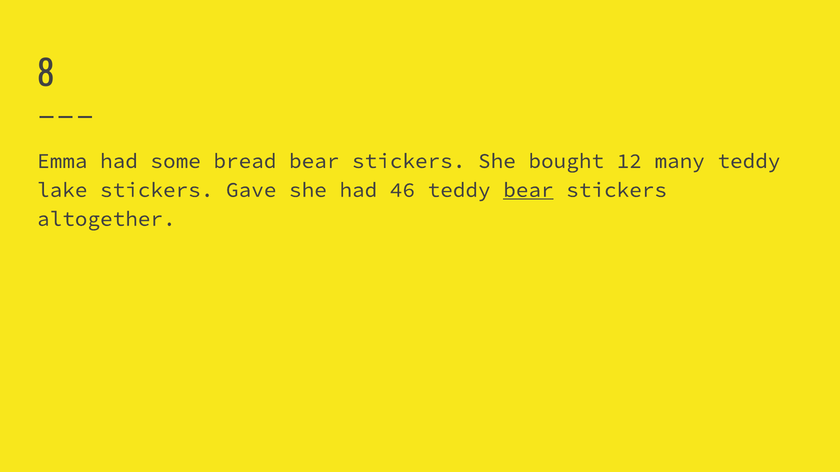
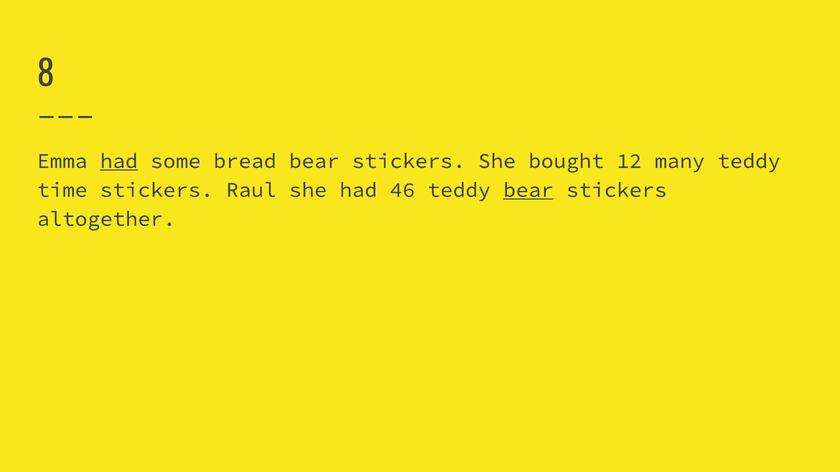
had underline: none -> present (119, 161)
lake: lake -> time (62, 190)
Gave: Gave -> Raul (251, 190)
